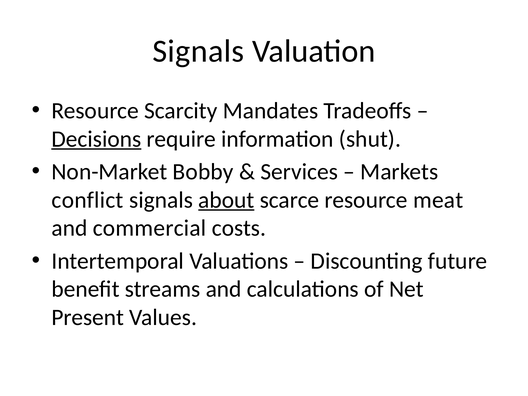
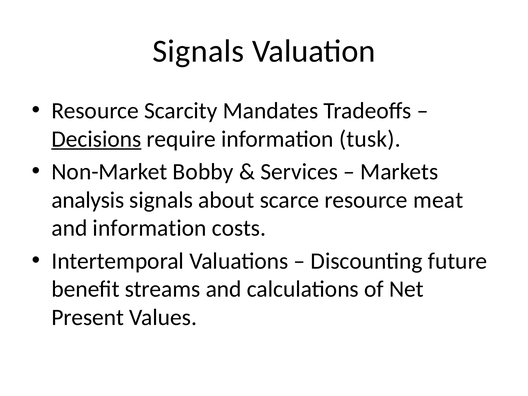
shut: shut -> tusk (370, 139)
conflict: conflict -> analysis (88, 200)
about underline: present -> none (226, 200)
and commercial: commercial -> information (150, 228)
